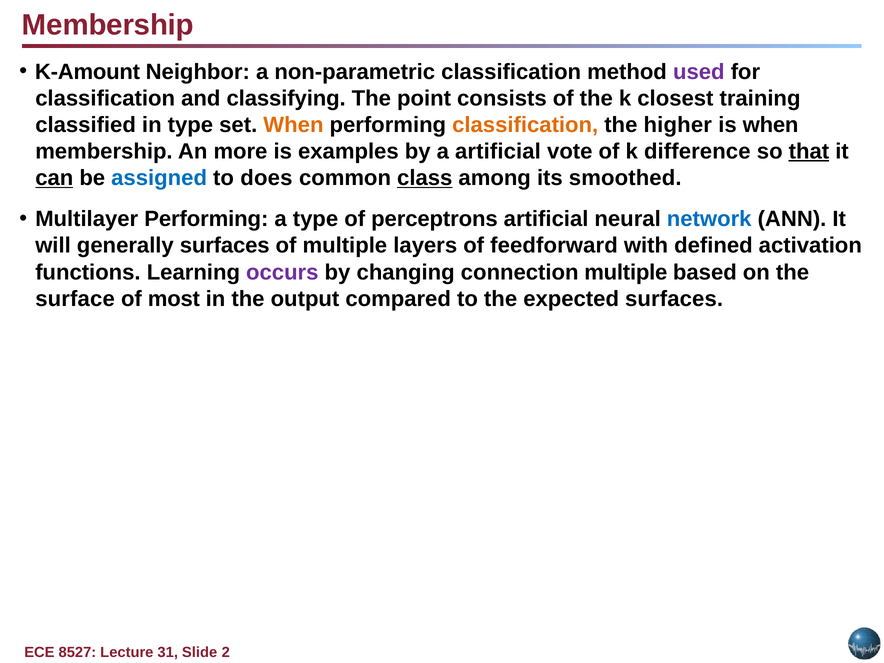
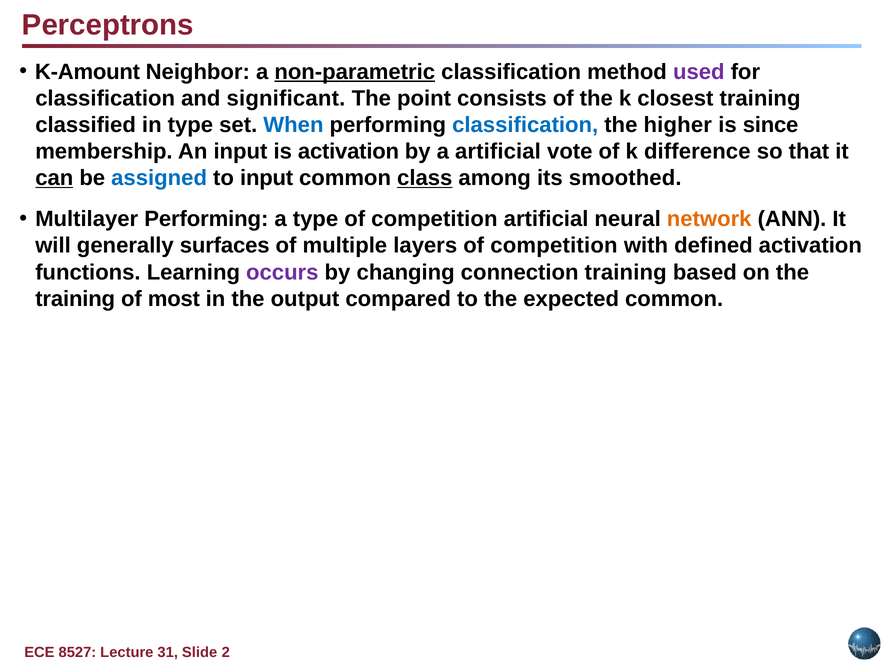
Membership: Membership -> Perceptrons (108, 25)
non-parametric underline: none -> present (355, 72)
classifying: classifying -> significant (286, 98)
When colour: orange -> blue (293, 125)
classification colour: orange -> blue (525, 125)
is when: when -> since (771, 125)
An more: more -> input (240, 151)
is examples: examples -> activation (348, 151)
that underline: present -> none (809, 151)
to does: does -> input (267, 178)
type of perceptrons: perceptrons -> competition (434, 219)
network colour: blue -> orange (709, 219)
layers of feedforward: feedforward -> competition (554, 246)
connection multiple: multiple -> training (626, 272)
surface: surface -> training (75, 299)
expected surfaces: surfaces -> common (674, 299)
